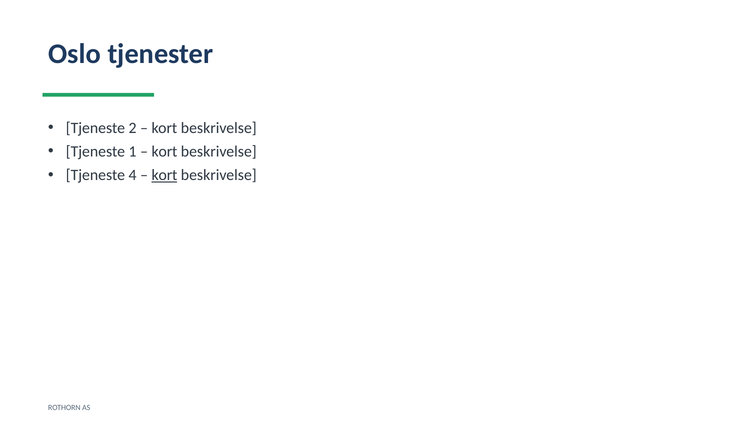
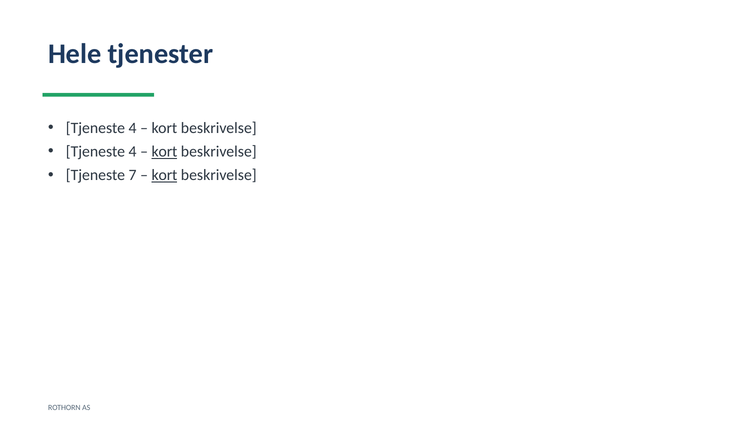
Oslo: Oslo -> Hele (75, 54)
2: 2 -> 4 (133, 128)
1: 1 -> 4 (133, 152)
kort underline: none -> present (164, 152)
4: 4 -> 7 (133, 175)
